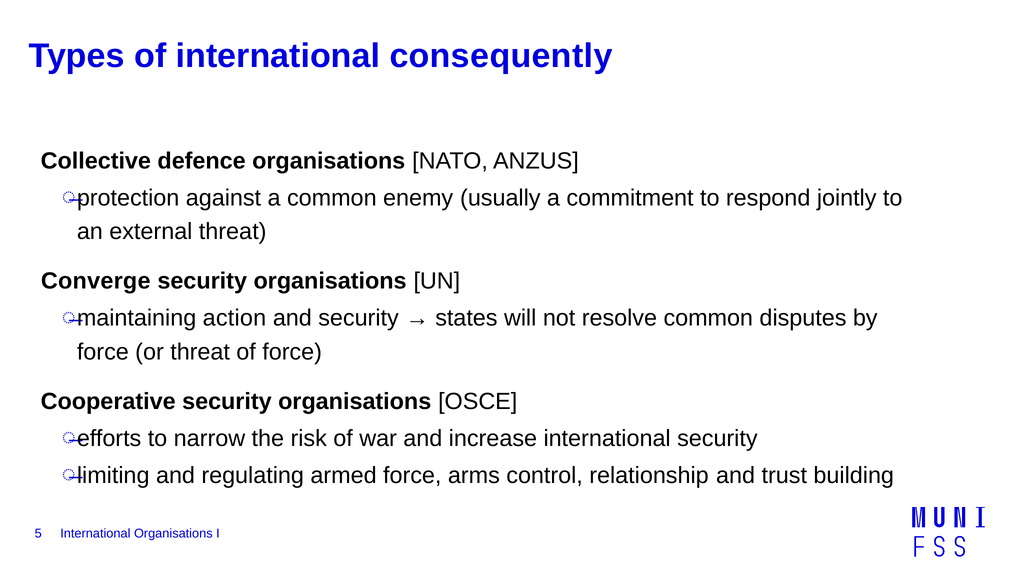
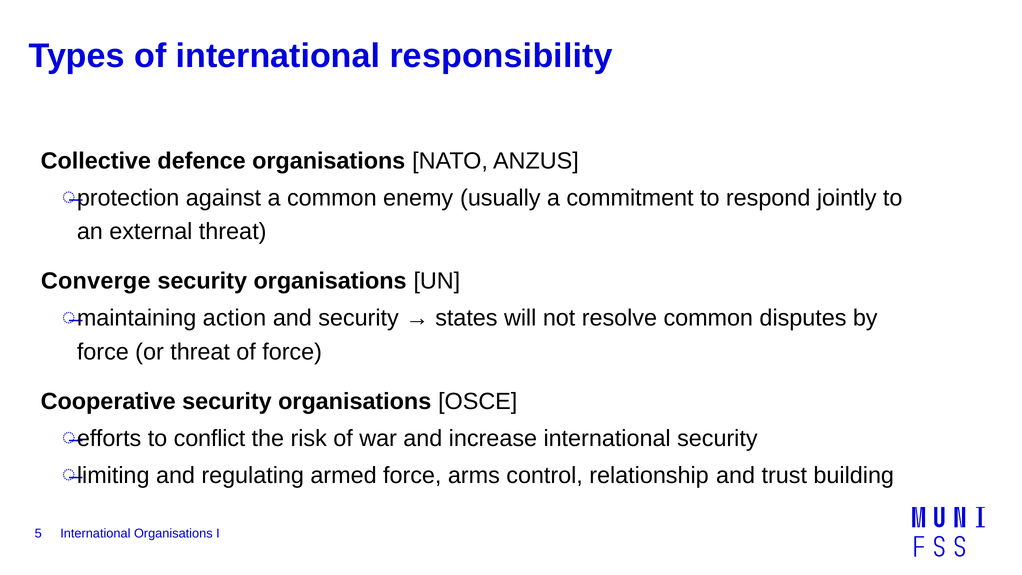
consequently: consequently -> responsibility (501, 56)
narrow: narrow -> conflict (210, 438)
